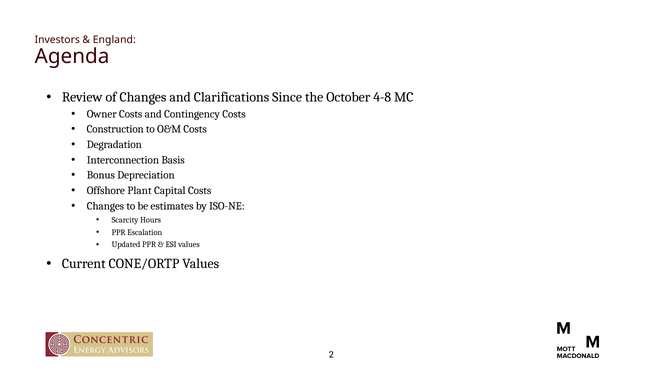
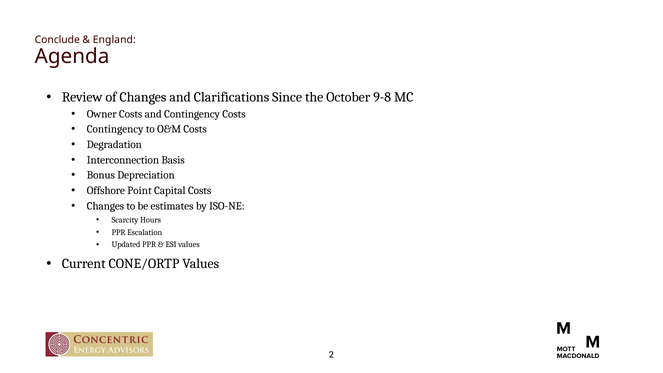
Investors: Investors -> Conclude (57, 40)
4-8: 4-8 -> 9-8 (382, 97)
Construction: Construction -> Contingency (115, 129)
Plant: Plant -> Point (140, 191)
